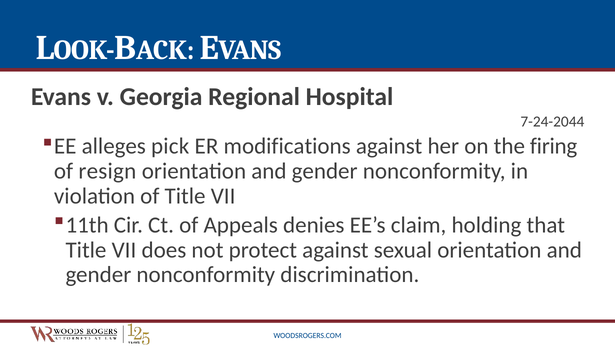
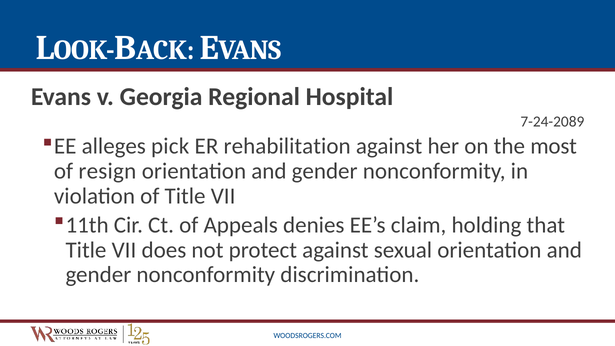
7-24-2044: 7-24-2044 -> 7-24-2089 (552, 122)
modifications: modifications -> rehabilitation (287, 146)
firing: firing -> most (554, 146)
